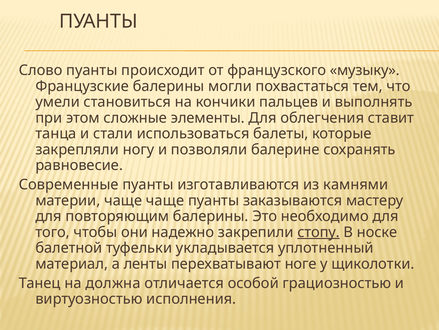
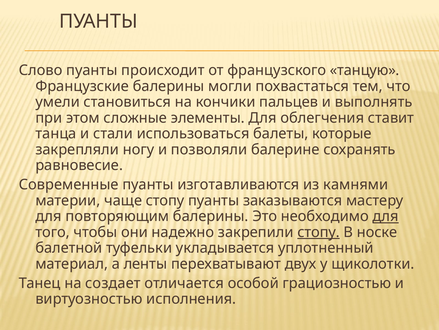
музыку: музыку -> танцую (365, 70)
чаще чаще: чаще -> стопу (165, 200)
для underline: none -> present (386, 216)
ноге: ноге -> двух (301, 263)
должна: должна -> создает (113, 283)
